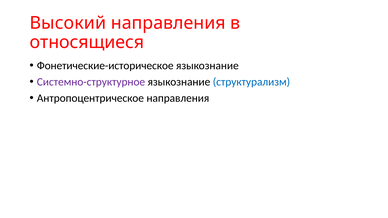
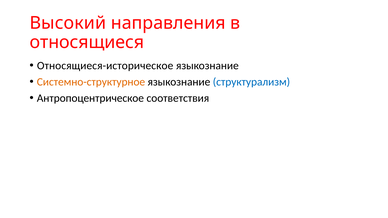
Фонетические-историческое: Фонетические-историческое -> Относящиеся-историческое (105, 66)
Системно-структурное colour: purple -> orange (91, 82)
Антропоцентрическое направления: направления -> соответствия (178, 98)
